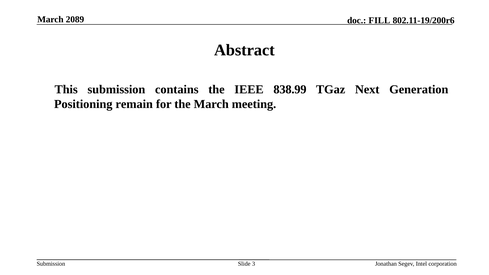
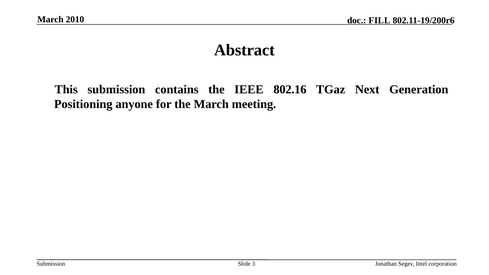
2089: 2089 -> 2010 (75, 19)
838.99: 838.99 -> 802.16 (290, 89)
remain: remain -> anyone (134, 104)
